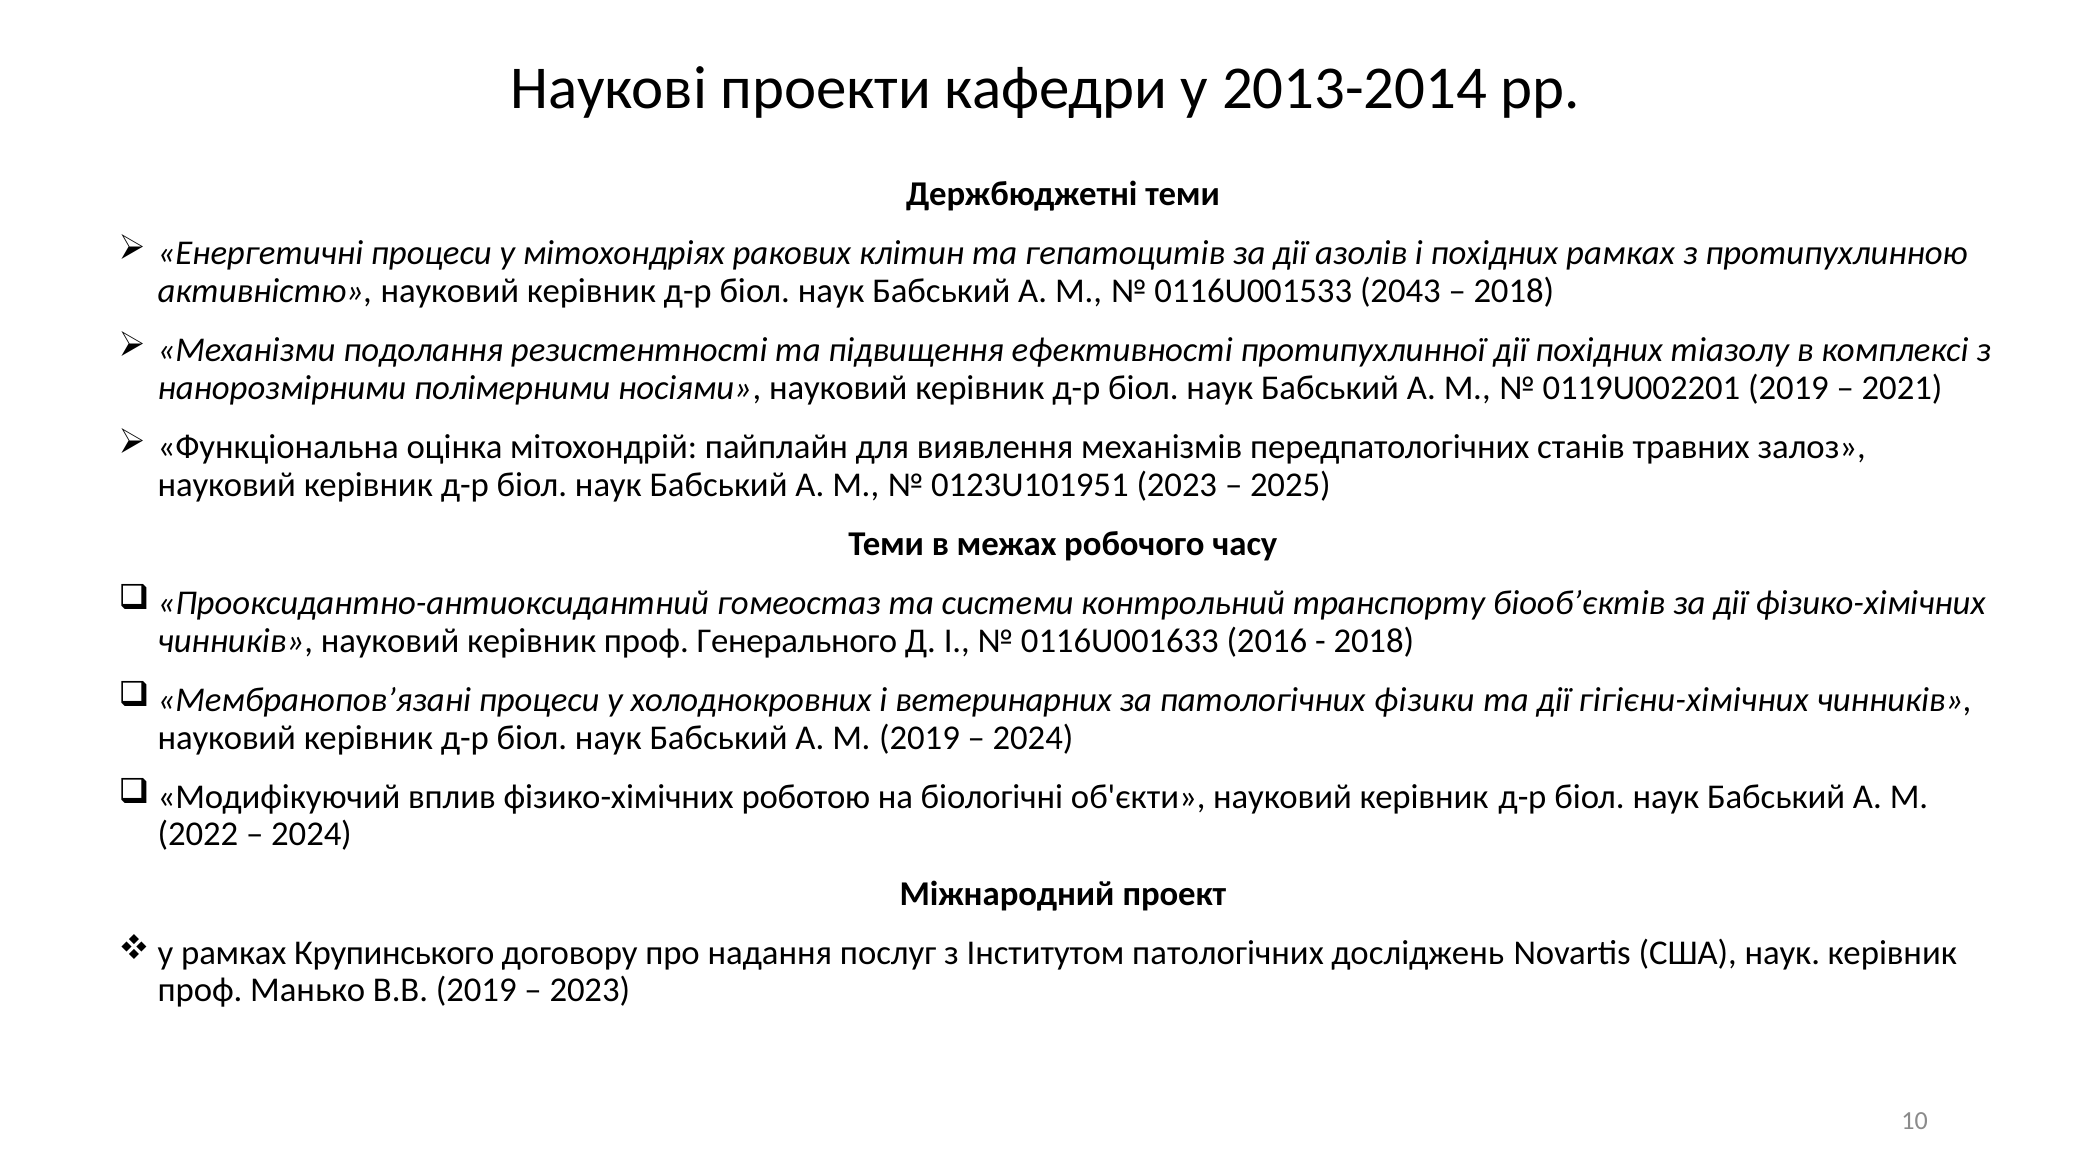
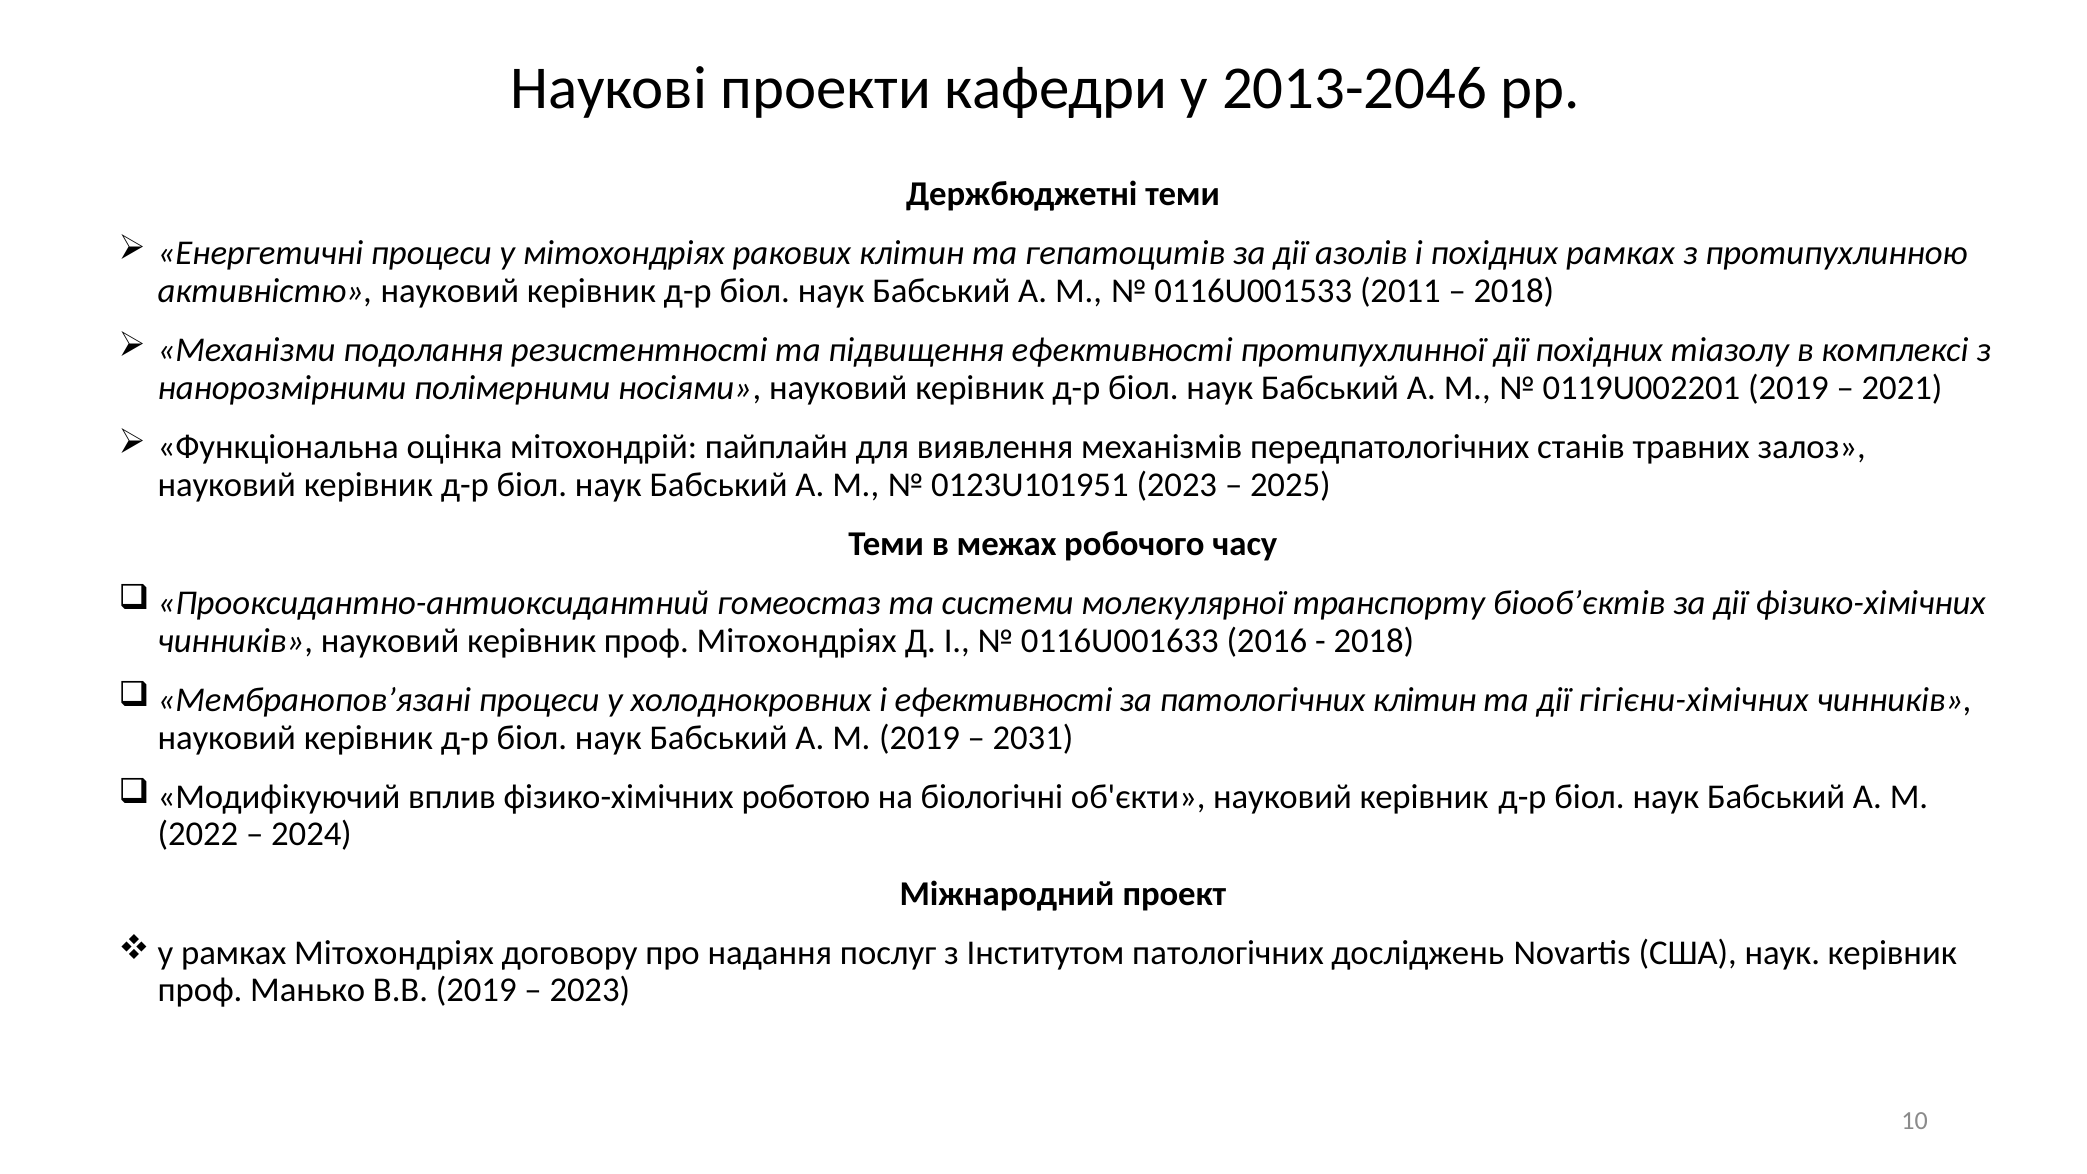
2013-2014: 2013-2014 -> 2013-2046 (1355, 89)
2043: 2043 -> 2011 (1400, 291)
контрольний: контрольний -> молекулярної (1183, 603)
проф Генерального: Генерального -> Мітохондріях (797, 641)
і ветеринарних: ветеринарних -> ефективності (1004, 700)
патологічних фізики: фізики -> клітин (1425, 700)
2024: 2024 -> 2031 (1033, 738)
рамках Крупинського: Крупинського -> Мітохондріях (394, 953)
